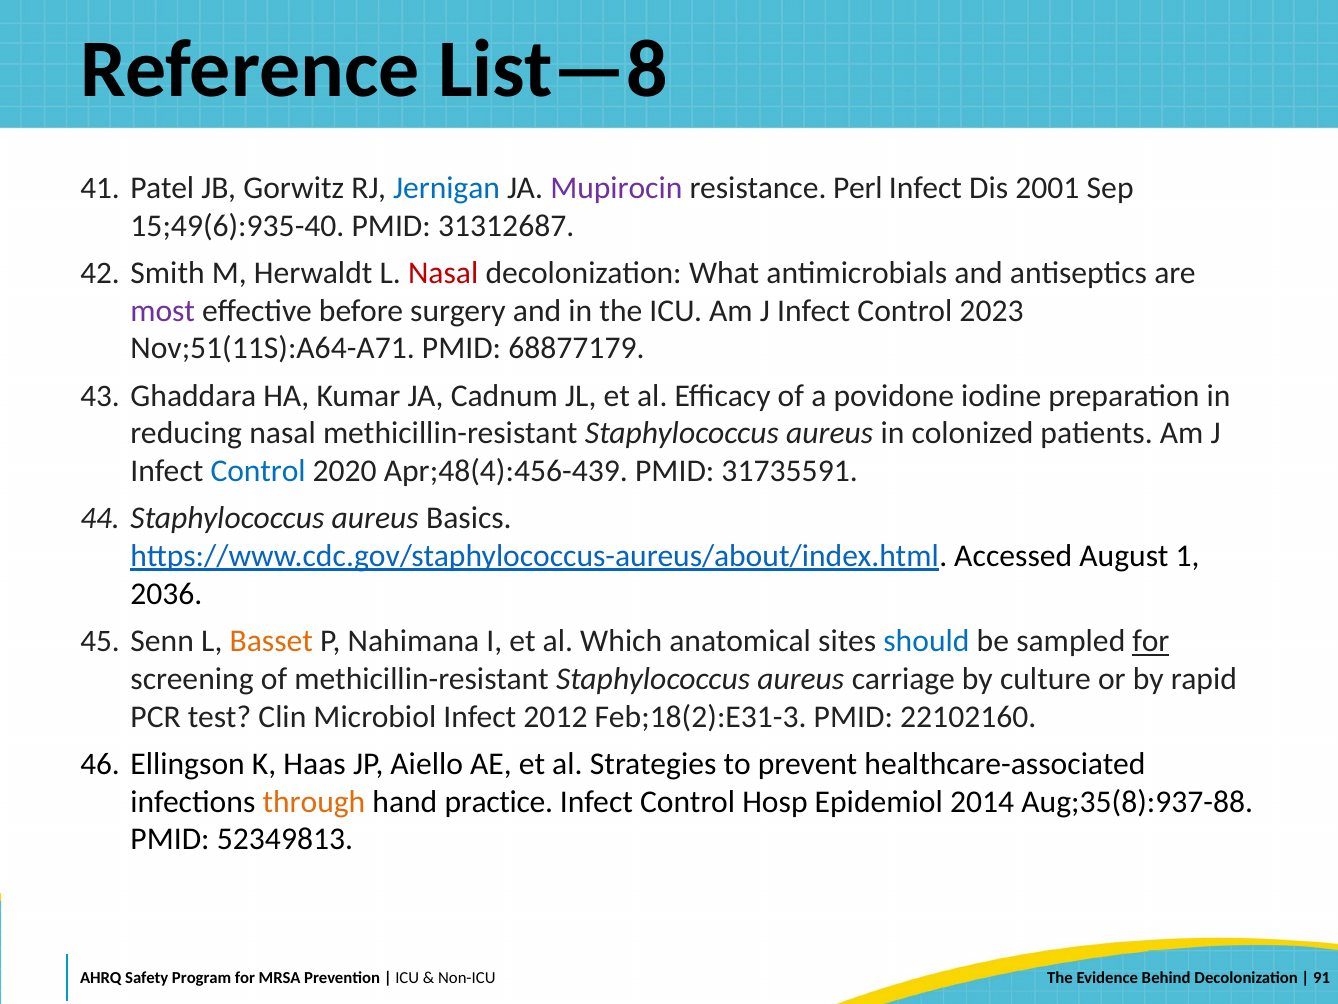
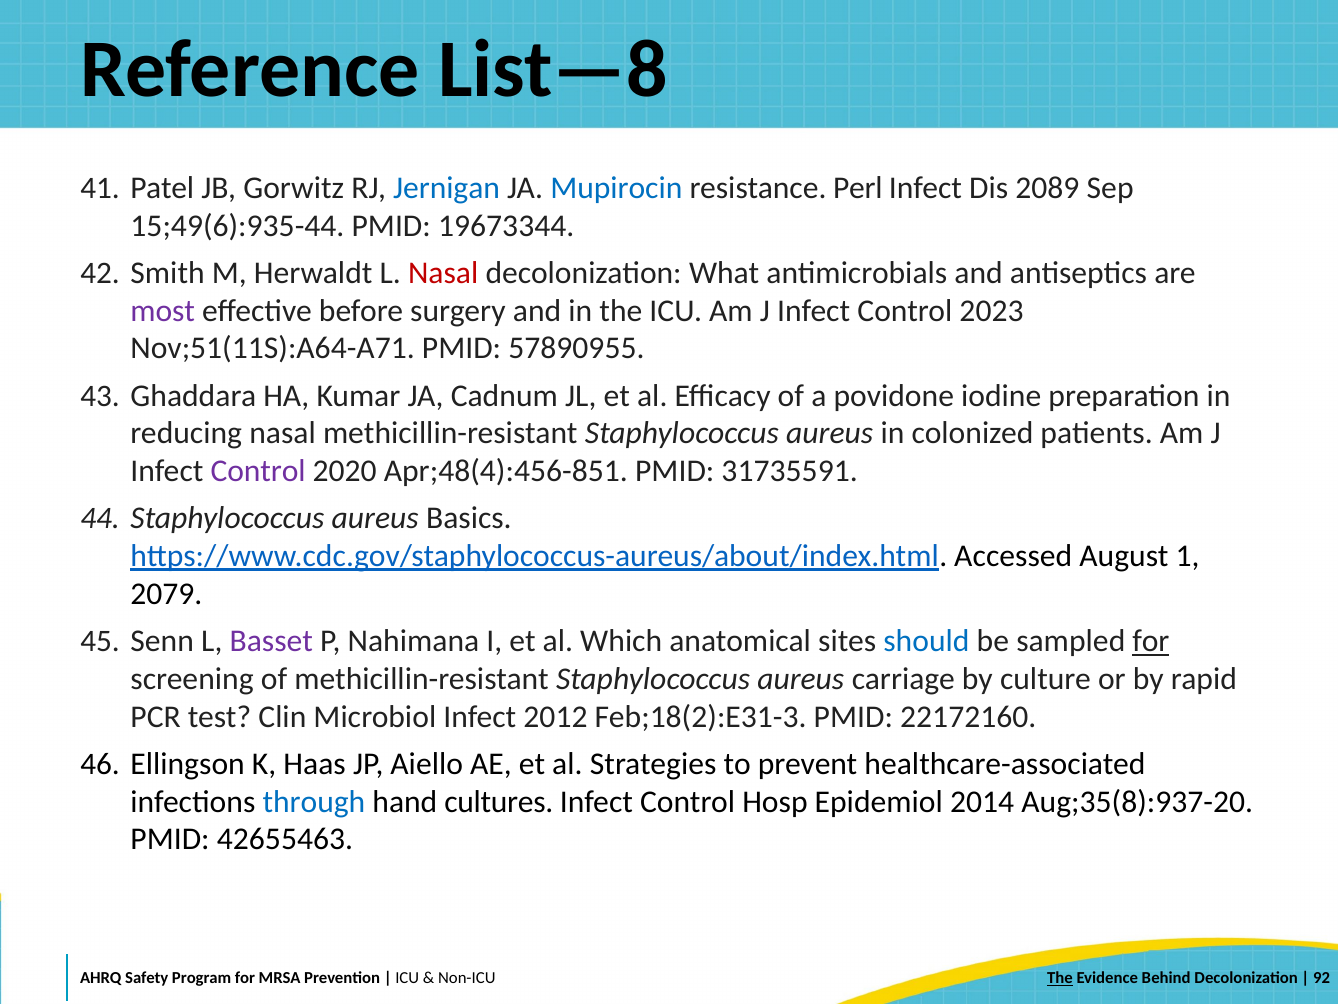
Mupirocin colour: purple -> blue (616, 188)
2001: 2001 -> 2089 (1047, 188)
15;49(6):935-40: 15;49(6):935-40 -> 15;49(6):935-44 (237, 226)
31312687: 31312687 -> 19673344 (506, 226)
68877179: 68877179 -> 57890955 (576, 348)
Control colour: blue -> purple (258, 471)
Apr;48(4):456-439: Apr;48(4):456-439 -> Apr;48(4):456-851 (506, 471)
2036: 2036 -> 2079 (166, 594)
Basset colour: orange -> purple (271, 641)
22102160: 22102160 -> 22172160 (968, 716)
through colour: orange -> blue (314, 801)
practice: practice -> cultures (499, 801)
Aug;35(8):937-88: Aug;35(8):937-88 -> Aug;35(8):937-20 (1137, 801)
52349813: 52349813 -> 42655463 (285, 839)
91: 91 -> 92 (1322, 978)
The underline: none -> present (1060, 978)
